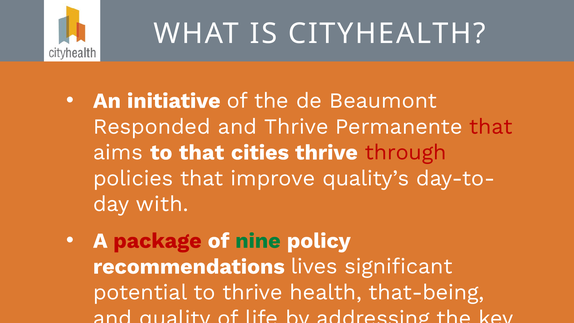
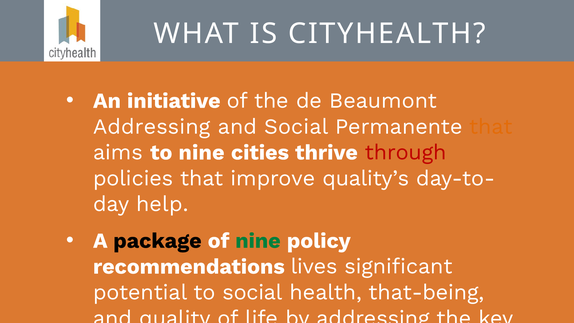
Responded: Responded -> Addressing (152, 127)
and Thrive: Thrive -> Social (296, 127)
that colour: red -> orange (491, 127)
to that: that -> nine (202, 152)
with: with -> help (162, 204)
package colour: red -> black (157, 241)
to thrive: thrive -> social (253, 292)
